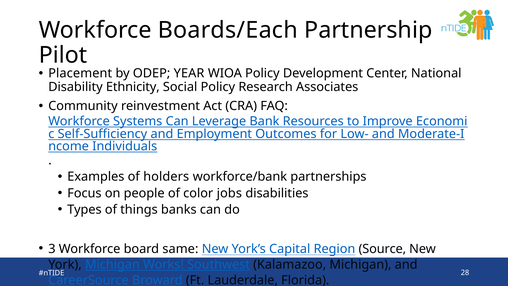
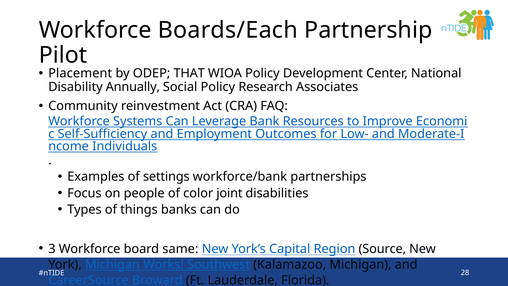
YEAR: YEAR -> THAT (189, 73)
Ethnicity: Ethnicity -> Annually (133, 87)
holders: holders -> settings (166, 177)
jobs: jobs -> joint (229, 193)
